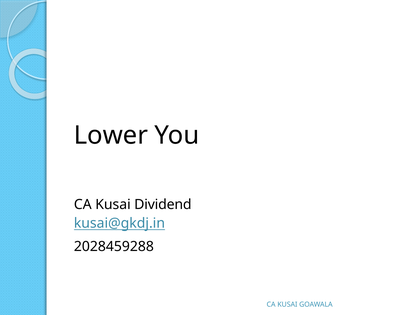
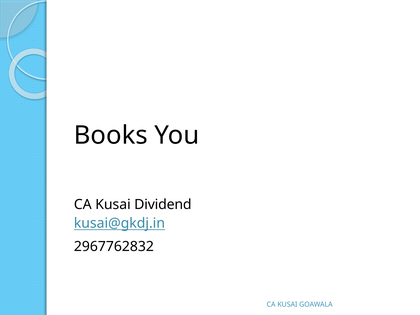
Lower: Lower -> Books (111, 135)
2028459288: 2028459288 -> 2967762832 (114, 247)
